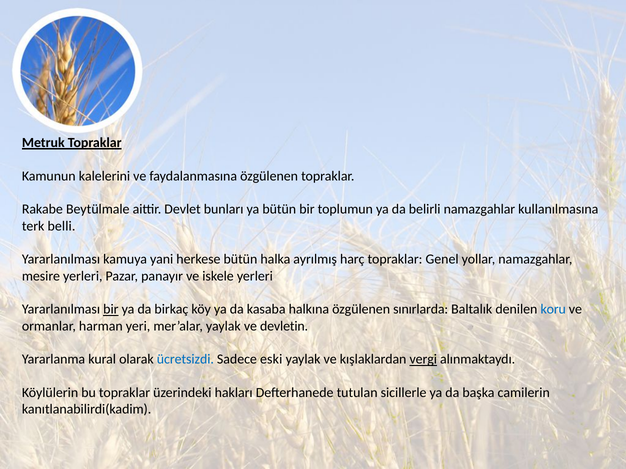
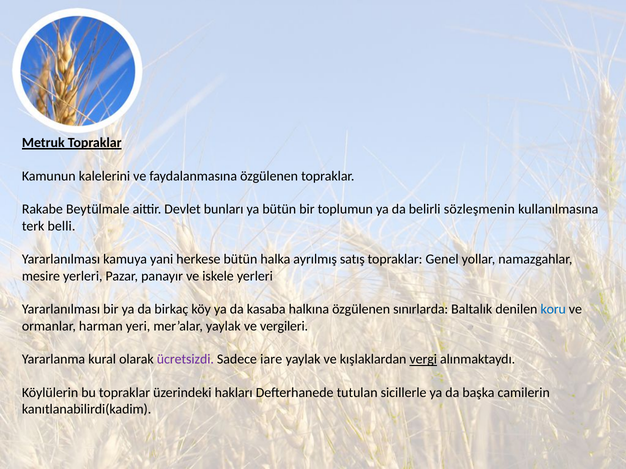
belirli namazgahlar: namazgahlar -> sözleşmenin (479, 210)
harç: harç -> satış (352, 260)
bir underline: present -> none (111, 310)
devletin: devletin -> vergileri (284, 326)
ücretsizdi colour: blue -> purple (185, 360)
eski: eski -> iare (271, 360)
